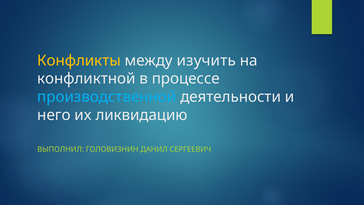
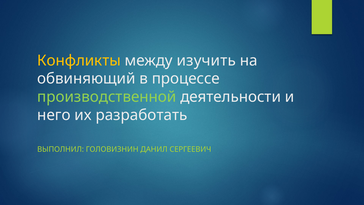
конфликтной: конфликтной -> обвиняющий (86, 79)
производственной colour: light blue -> light green (107, 97)
ликвидацию: ликвидацию -> разработать (141, 115)
